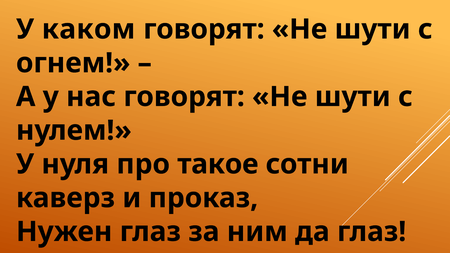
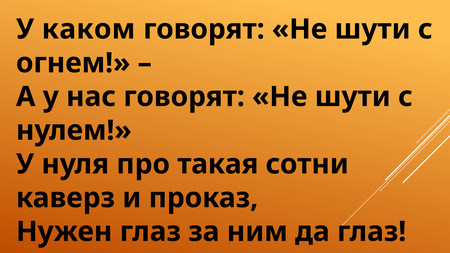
такое: такое -> такая (218, 164)
